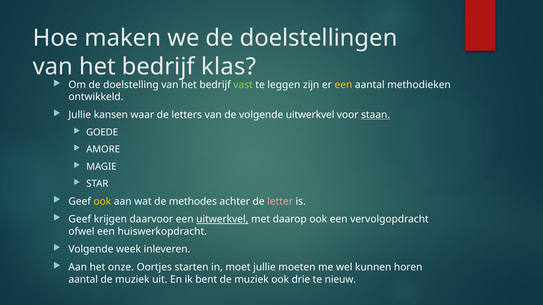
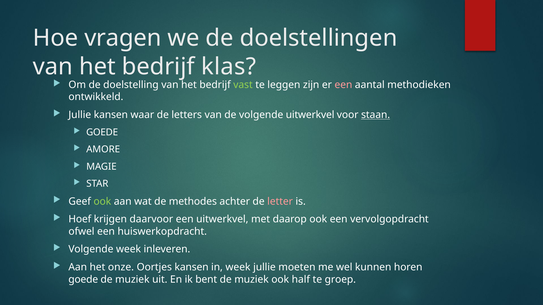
maken: maken -> vragen (123, 38)
een colour: yellow -> pink (343, 85)
ook colour: yellow -> light green (102, 202)
Geef: Geef -> Hoef (80, 220)
uitwerkvel underline: present -> none (222, 220)
Oortjes starten: starten -> kansen (192, 268)
in moet: moet -> week (238, 268)
aantal: aantal -> goede (83, 280)
drie: drie -> half (301, 280)
nieuw: nieuw -> groep (340, 280)
